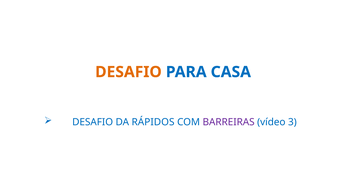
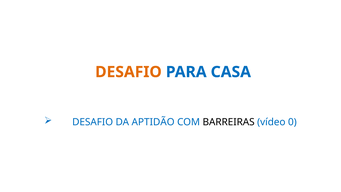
RÁPIDOS: RÁPIDOS -> APTIDÃO (153, 122)
BARREIRAS colour: purple -> black (229, 122)
3: 3 -> 0 (292, 122)
